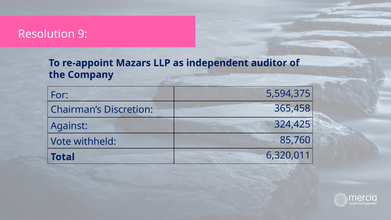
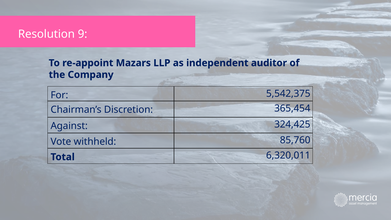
5,594,375: 5,594,375 -> 5,542,375 (288, 94)
365,458: 365,458 -> 365,454 (292, 108)
